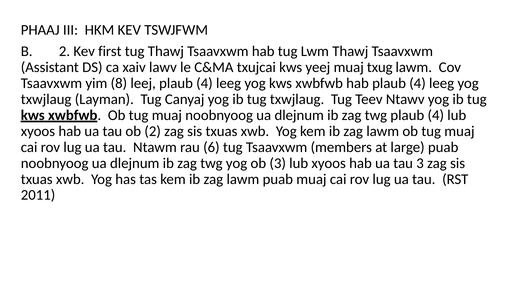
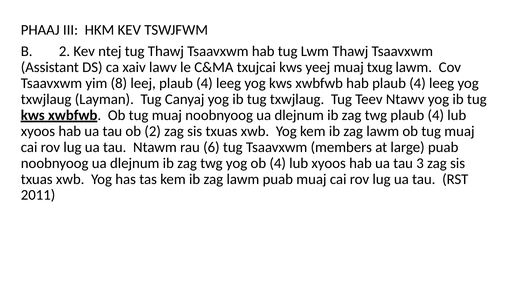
first: first -> ntej (110, 51)
ob 3: 3 -> 4 (278, 163)
